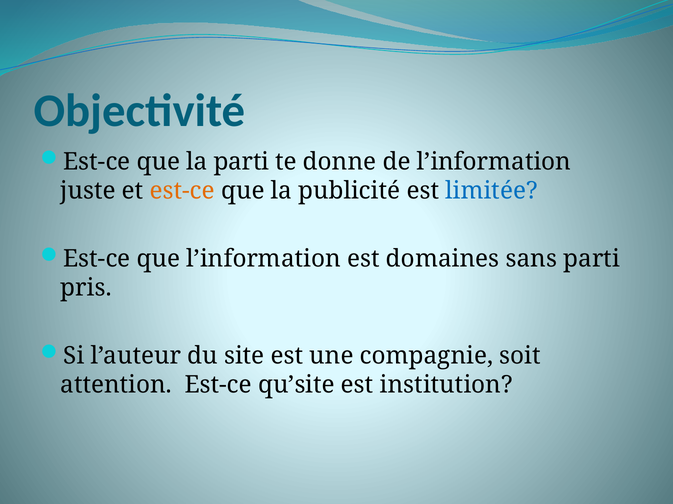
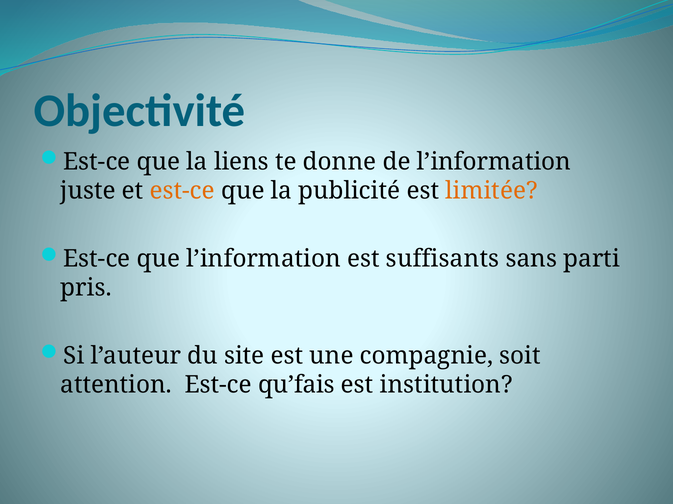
la parti: parti -> liens (241, 162)
limitée colour: blue -> orange (491, 191)
domaines: domaines -> suffisants (443, 259)
qu’site: qu’site -> qu’fais (297, 385)
